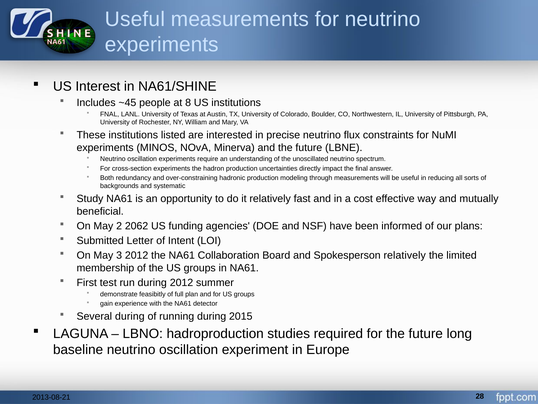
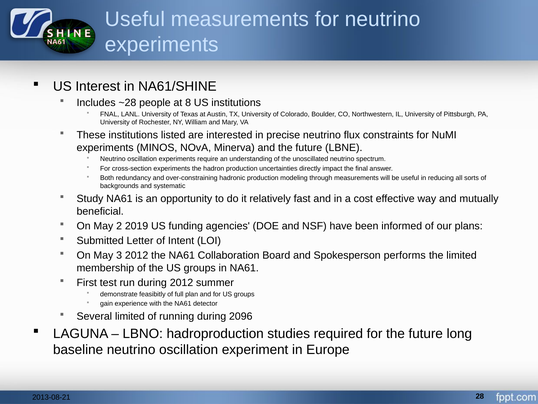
~45: ~45 -> ~28 (127, 103)
2062: 2062 -> 2019 (137, 226)
Spokesperson relatively: relatively -> performs (405, 255)
Several during: during -> limited (130, 316)
2015: 2015 -> 2096 (241, 316)
